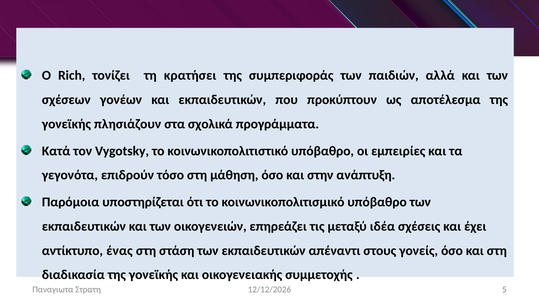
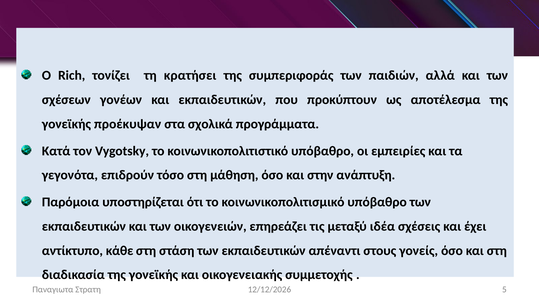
πλησιάζουν: πλησιάζουν -> προέκυψαν (128, 124)
ένας: ένας -> κάθε (120, 251)
